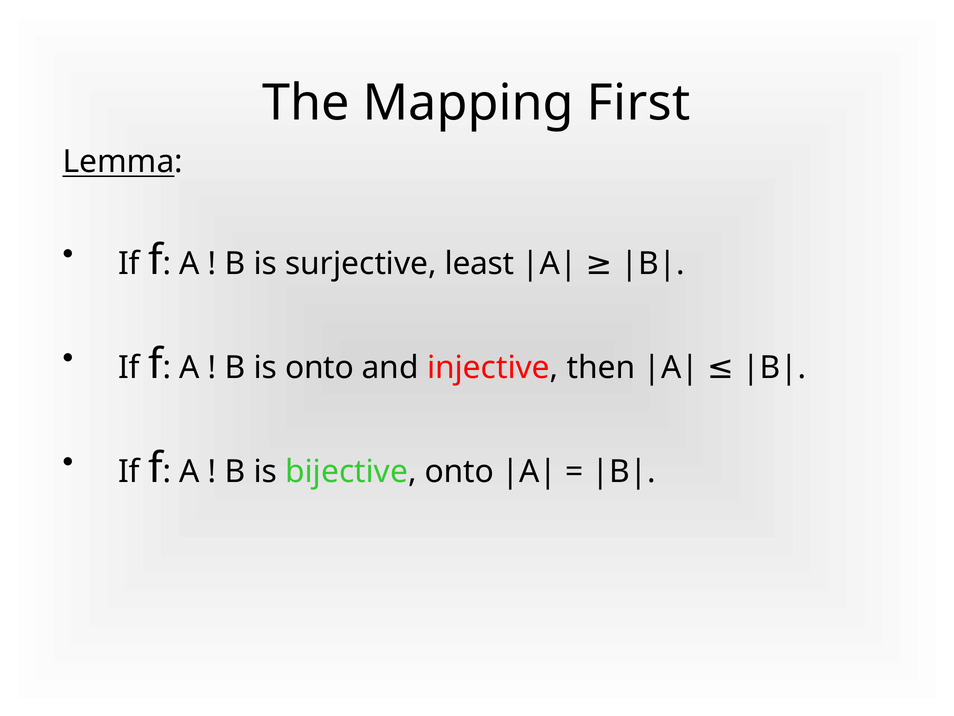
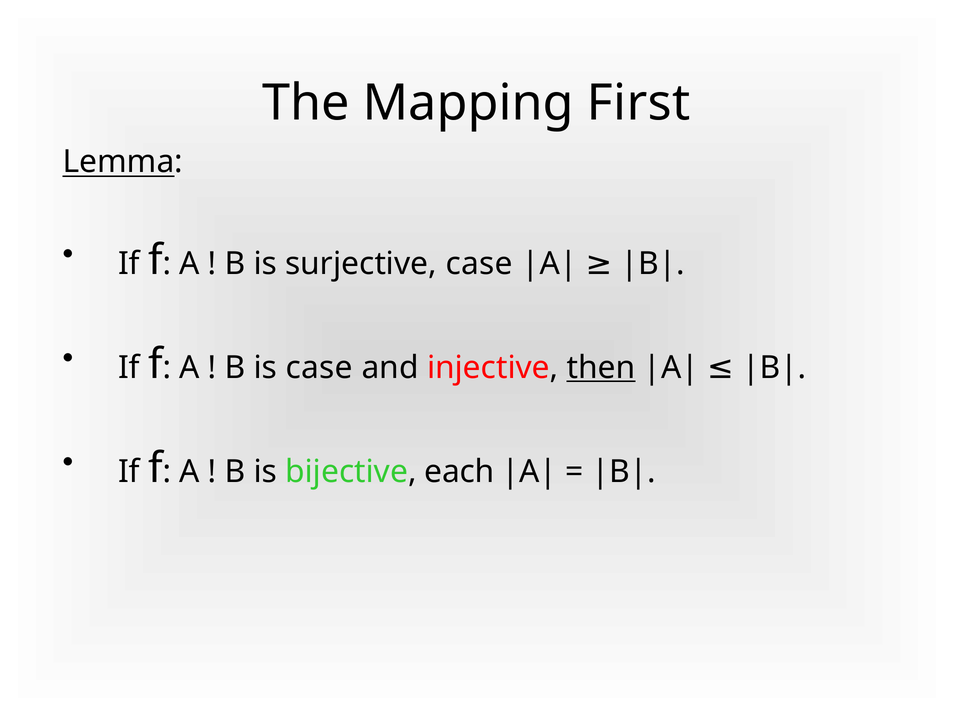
surjective least: least -> case (479, 263)
is onto: onto -> case (319, 367)
then underline: none -> present (601, 367)
bijective onto: onto -> each (459, 471)
